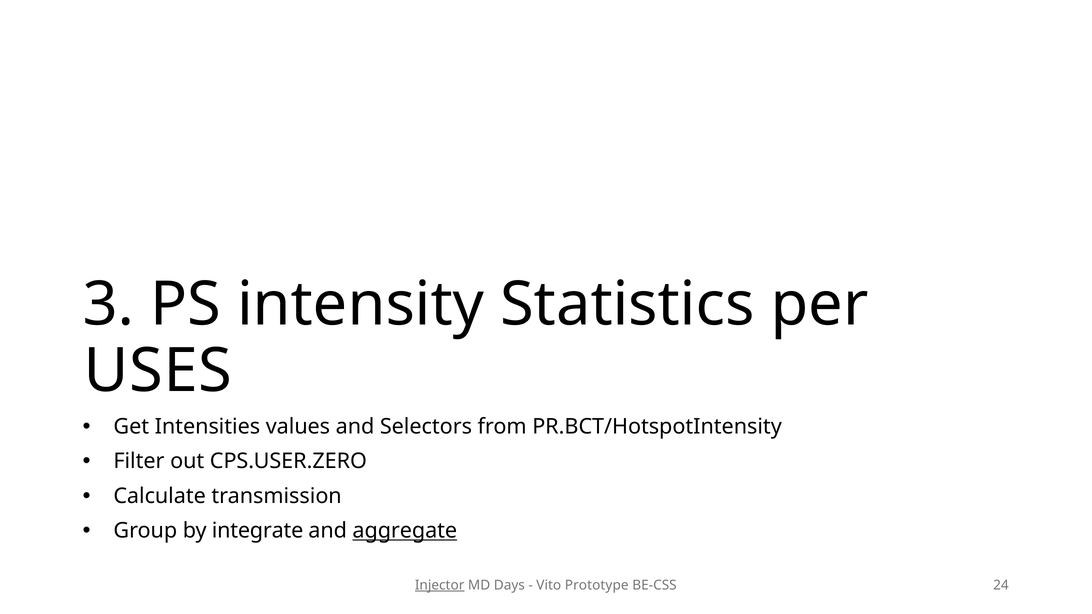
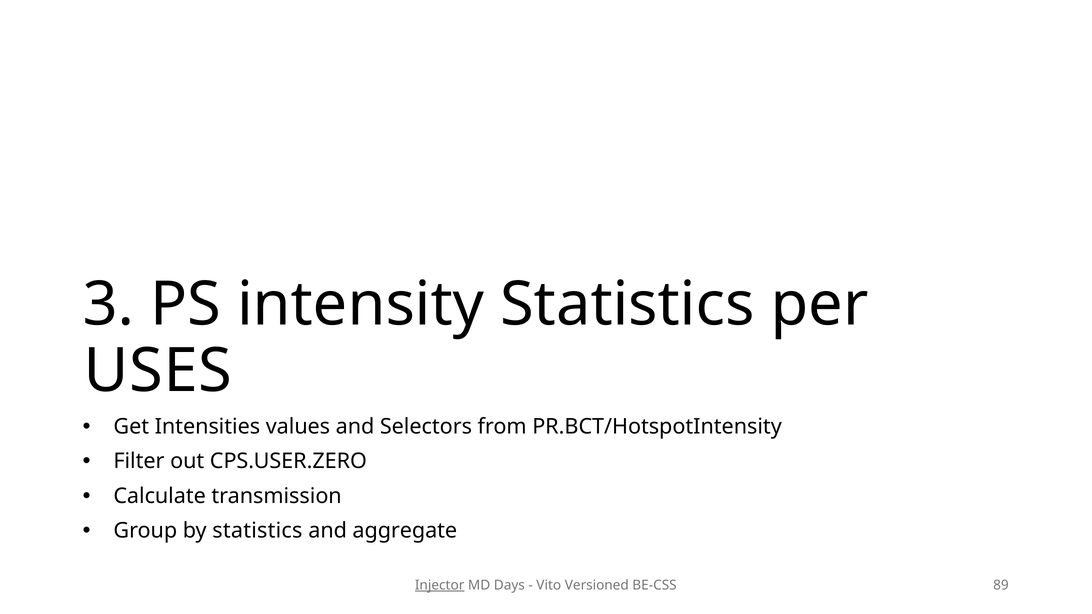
by integrate: integrate -> statistics (257, 531)
aggregate underline: present -> none (405, 531)
Prototype: Prototype -> Versioned (597, 585)
24: 24 -> 89 (1001, 585)
